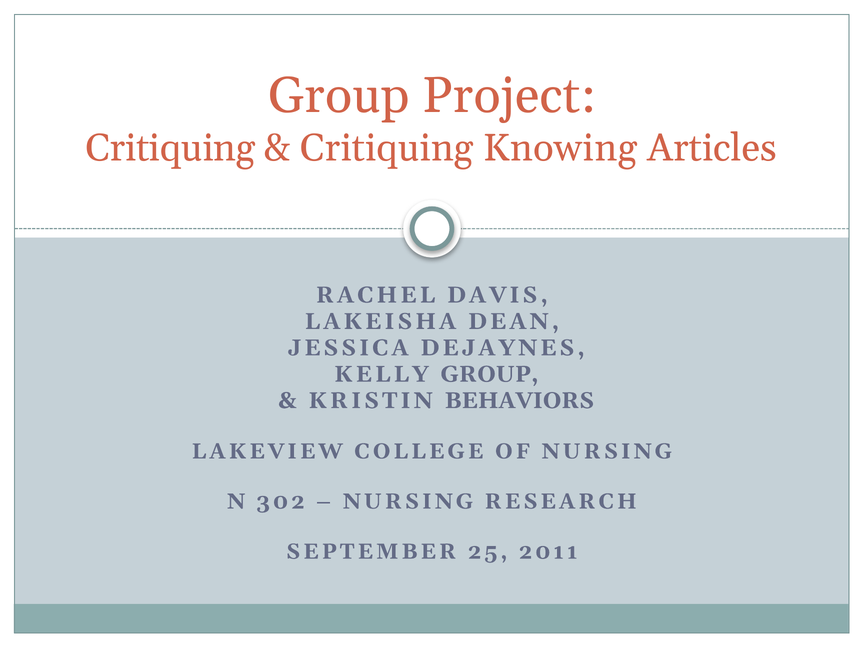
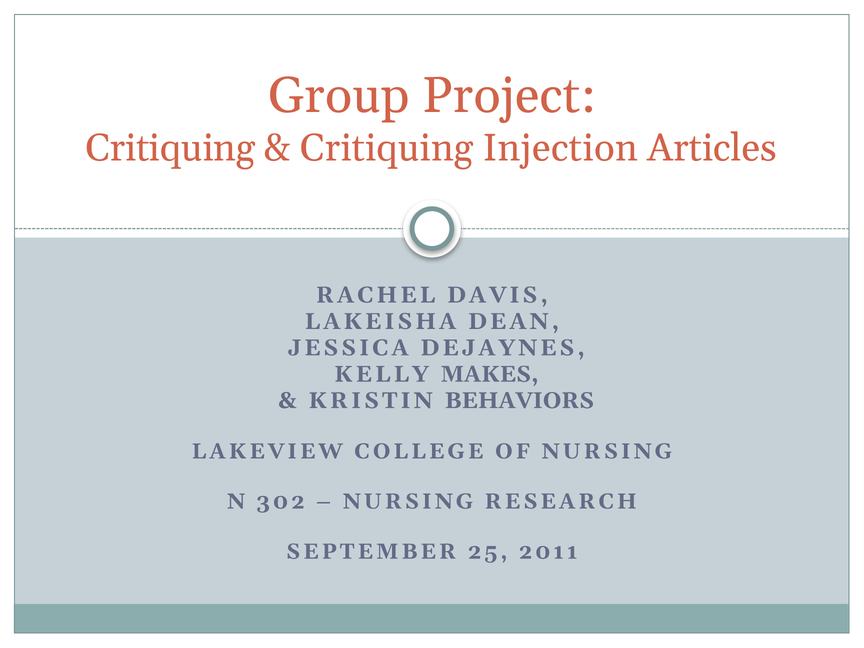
Knowing: Knowing -> Injection (560, 148)
KELLY GROUP: GROUP -> MAKES (489, 374)
